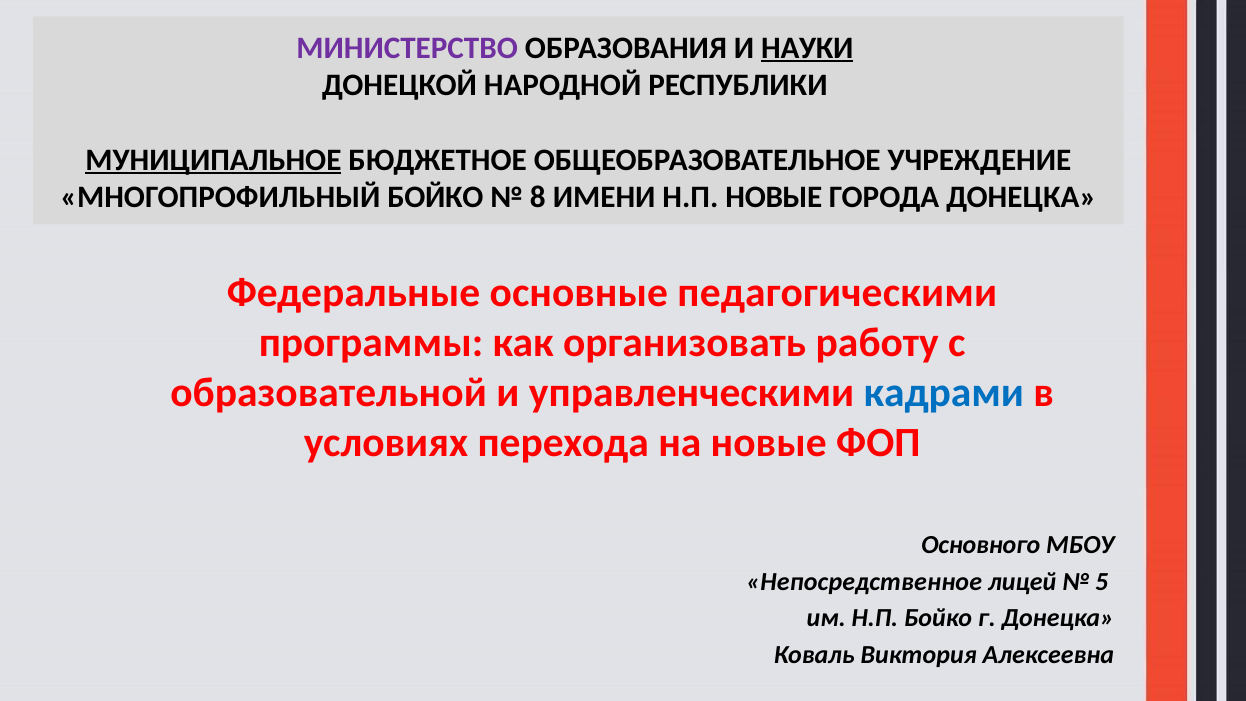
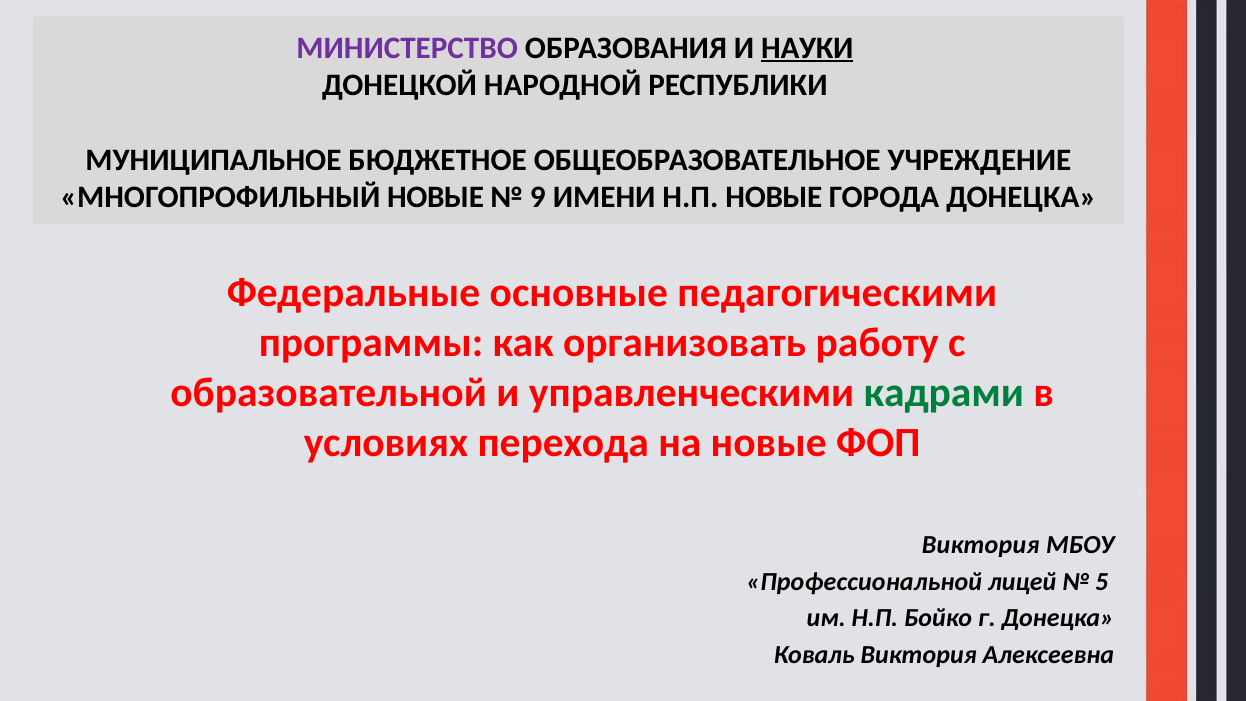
МУНИЦИПАЛЬНОЕ underline: present -> none (213, 160)
МНОГОПРОФИЛЬНЫЙ БОЙКО: БОЙКО -> НОВЫЕ (436, 197)
8: 8 -> 9 (538, 197)
кадрами colour: blue -> green (944, 393)
Основного: Основного -> Виктория (981, 545)
Непосредственное: Непосредственное -> Профессиональной (864, 582)
